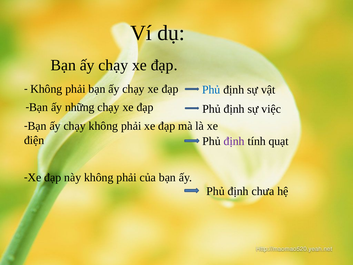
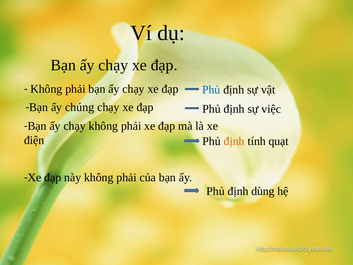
những: những -> chúng (80, 107)
định colour: purple -> orange (234, 141)
chưa: chưa -> dùng (263, 191)
